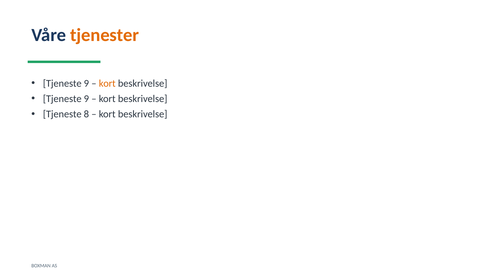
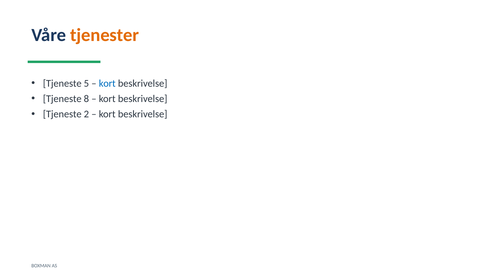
9: 9 -> 5 (86, 83)
kort colour: orange -> blue (107, 83)
9: 9 -> 8 (86, 99)
8: 8 -> 2 (86, 114)
